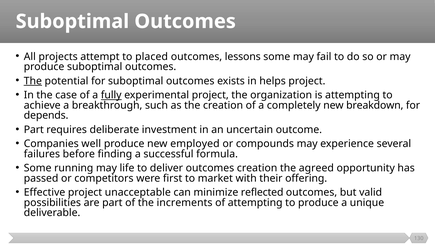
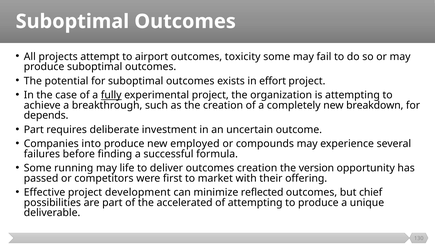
placed: placed -> airport (152, 56)
lessons: lessons -> toxicity (243, 56)
The underline: present -> none (33, 81)
helps: helps -> effort (273, 81)
well: well -> into (91, 144)
agreed: agreed -> version (316, 168)
unacceptable: unacceptable -> development (138, 192)
valid: valid -> chief (371, 192)
increments: increments -> accelerated (185, 202)
